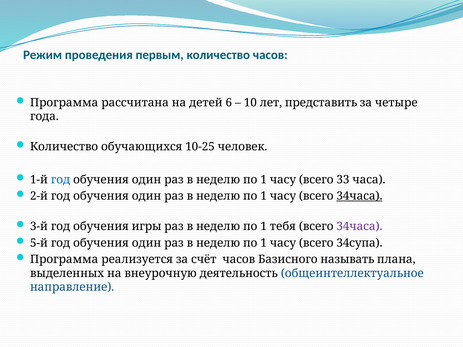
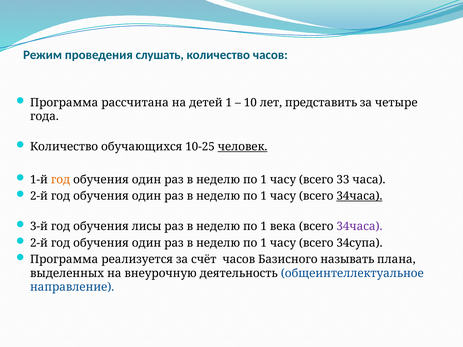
первым: первым -> слушать (160, 55)
детей 6: 6 -> 1 (229, 103)
человек underline: none -> present (243, 147)
год colour: blue -> orange (61, 180)
игры: игры -> лисы (147, 227)
тебя: тебя -> века (283, 227)
5-й: 5-й -> 2-й (39, 243)
